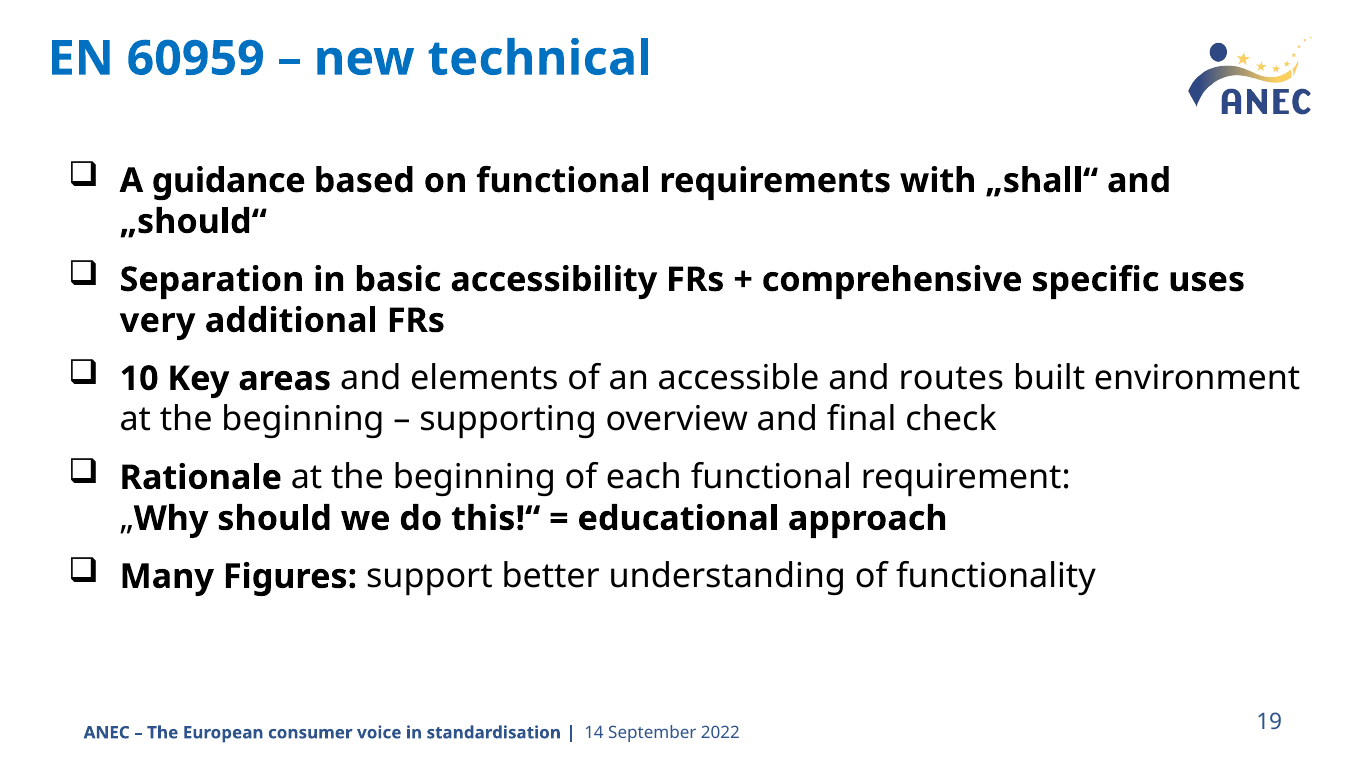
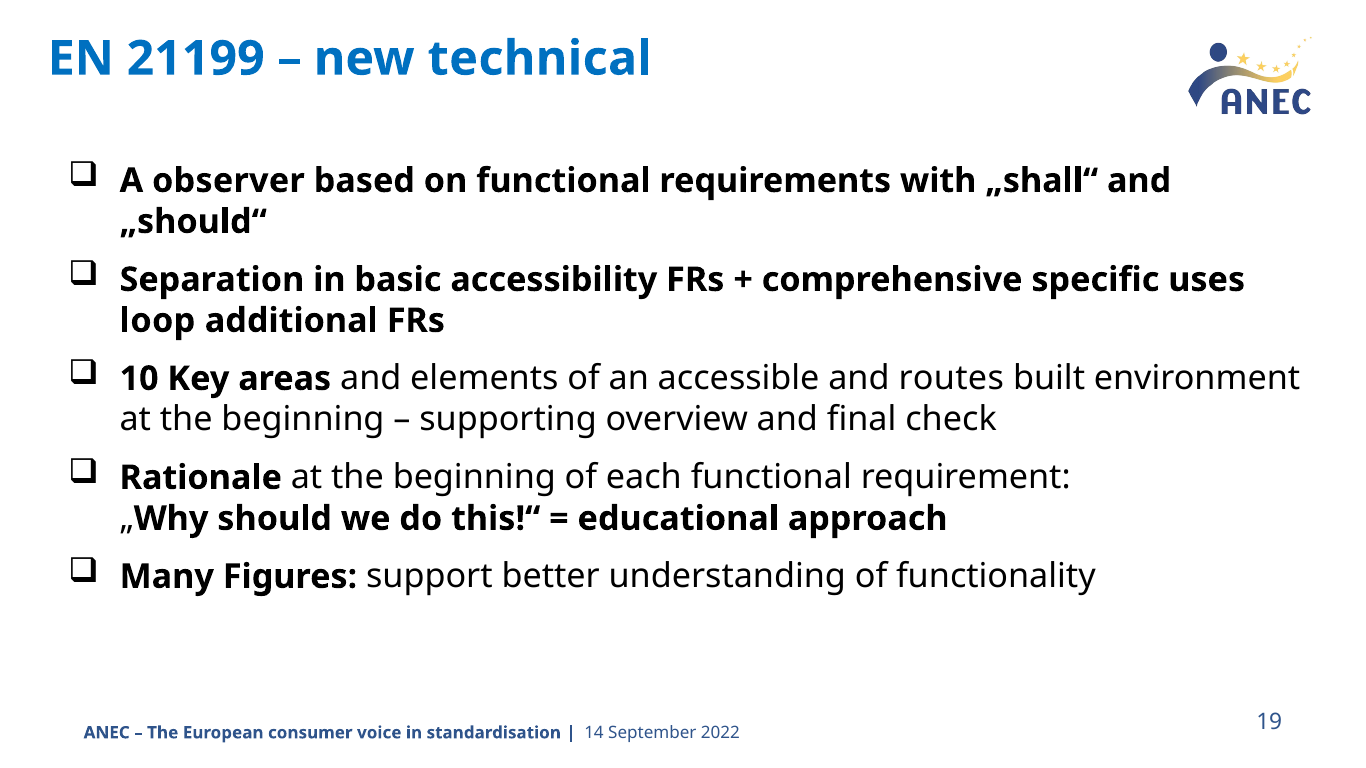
60959: 60959 -> 21199 (196, 59)
guidance: guidance -> observer (228, 181)
very: very -> loop (158, 321)
